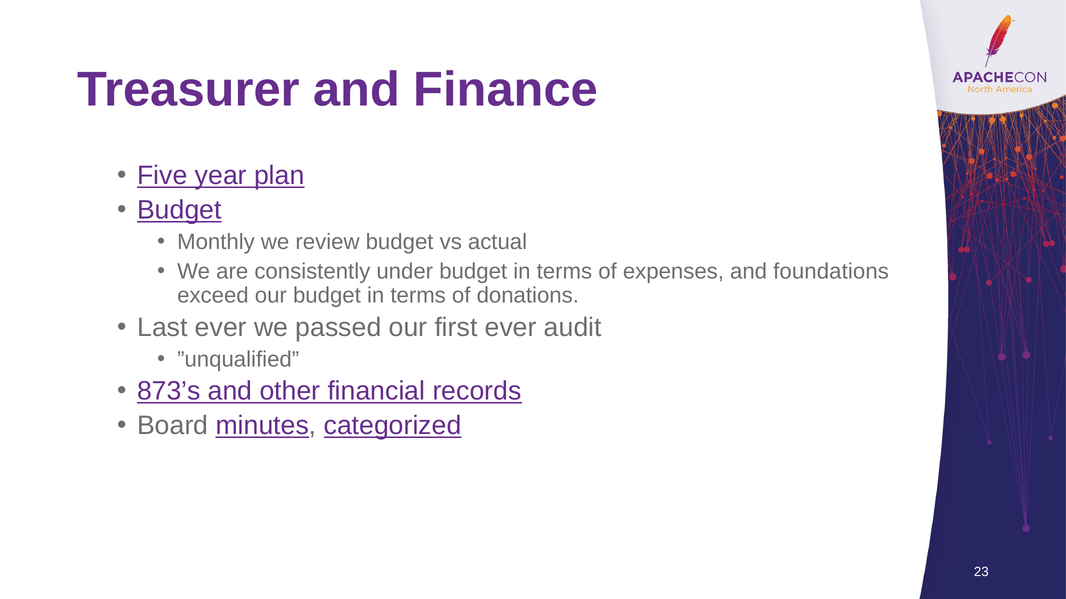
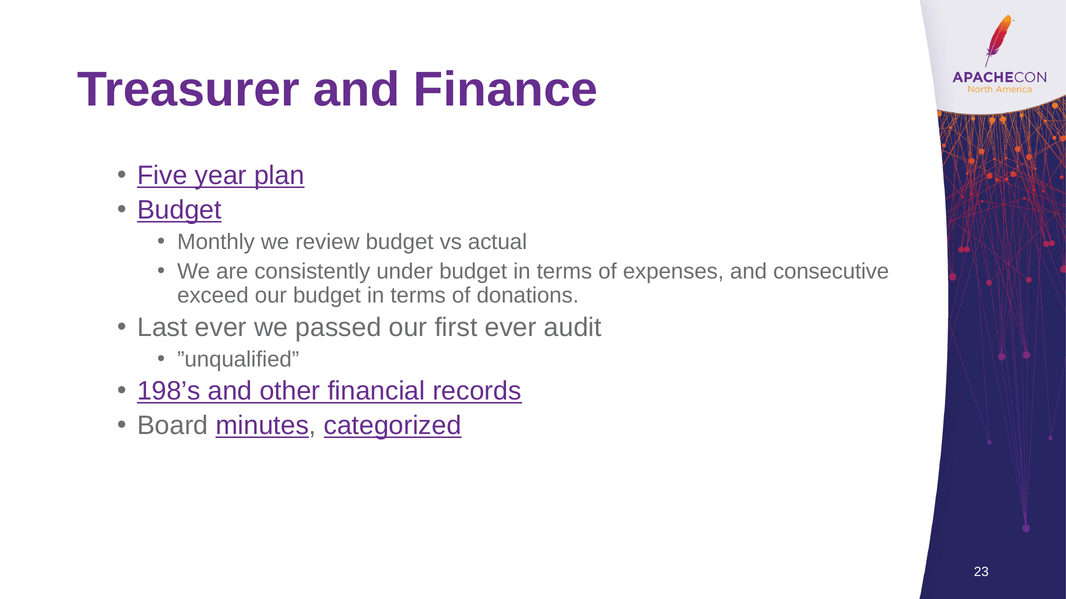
foundations: foundations -> consecutive (831, 272)
873’s: 873’s -> 198’s (169, 391)
